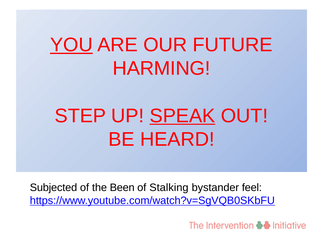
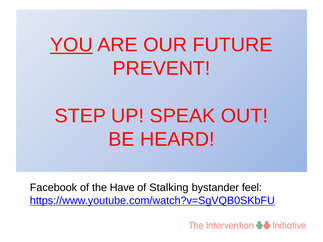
HARMING: HARMING -> PREVENT (161, 69)
SPEAK underline: present -> none (182, 116)
Subjected: Subjected -> Facebook (53, 188)
Been: Been -> Have (122, 188)
